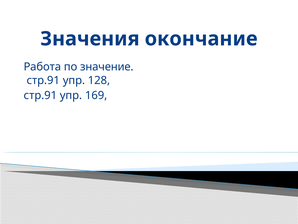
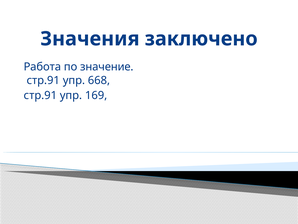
окончание: окончание -> заключено (201, 39)
128: 128 -> 668 (99, 80)
